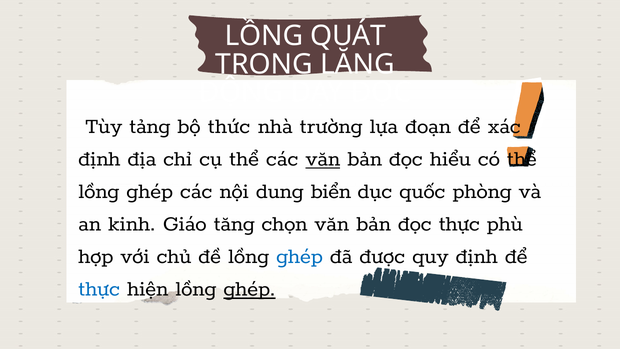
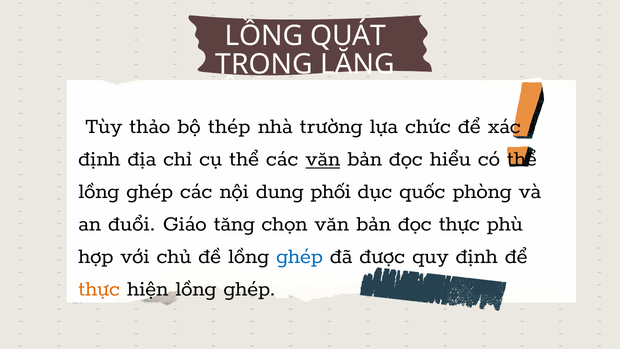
tảng: tảng -> thảo (150, 125)
thức: thức -> thép (229, 125)
đoạn: đoạn -> chức (428, 125)
biển: biển -> phối (331, 190)
kinh: kinh -> đuổi (132, 223)
thực colour: blue -> orange (99, 288)
ghép underline: present -> none (249, 288)
